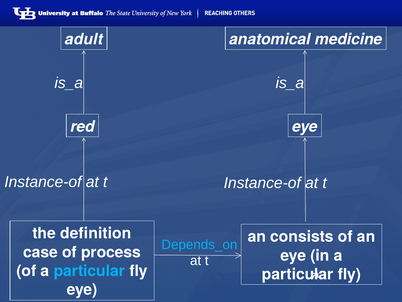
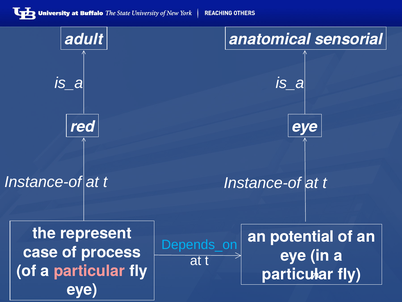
medicine: medicine -> sensorial (349, 39)
definition: definition -> represent (96, 233)
consists: consists -> potential (302, 236)
particular colour: light blue -> pink (89, 271)
